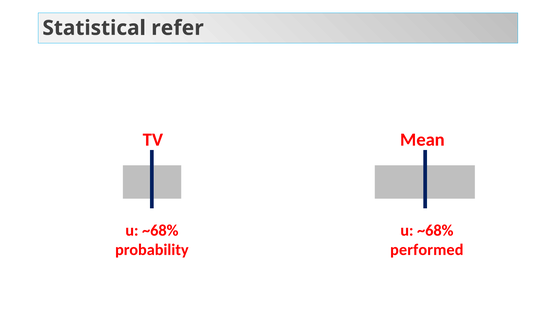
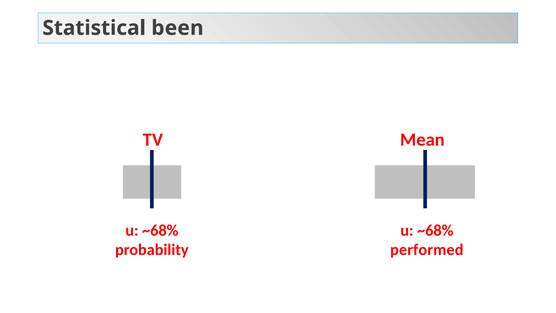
refer: refer -> been (177, 28)
